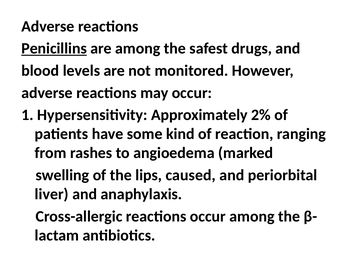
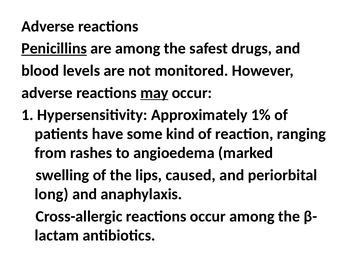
may underline: none -> present (154, 93)
2%: 2% -> 1% (261, 115)
liver: liver -> long (52, 194)
